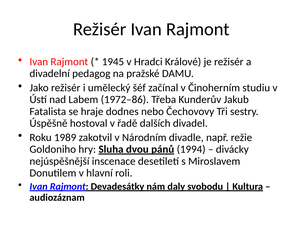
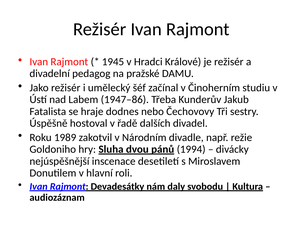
1972–86: 1972–86 -> 1947–86 (125, 100)
